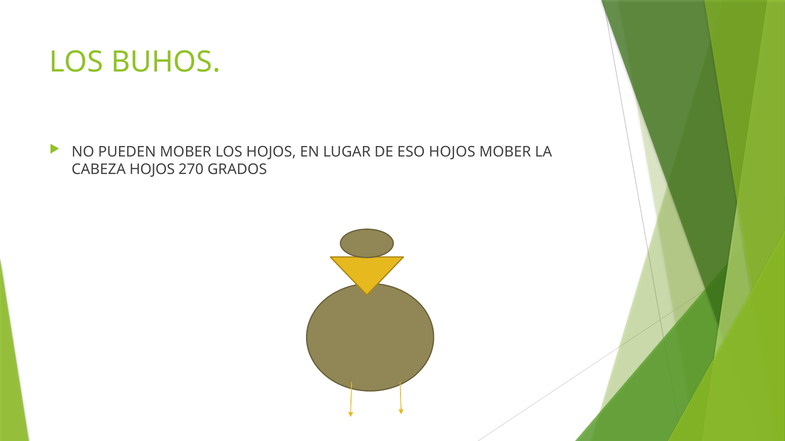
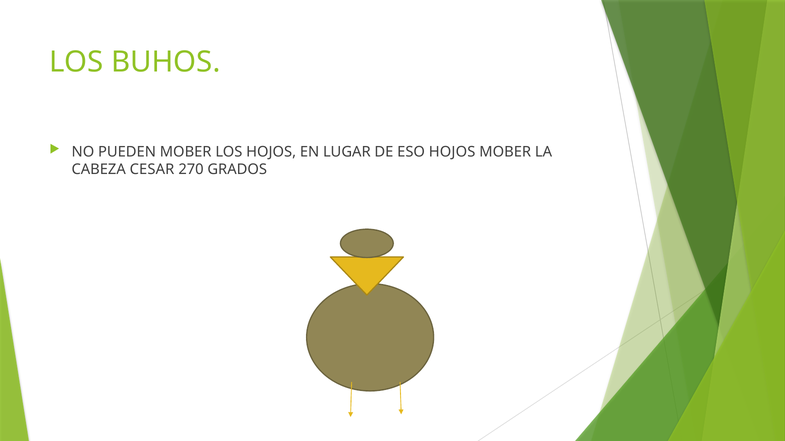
CABEZA HOJOS: HOJOS -> CESAR (152, 170)
